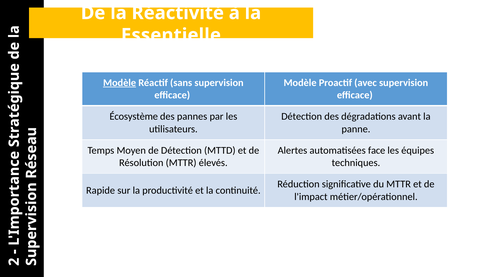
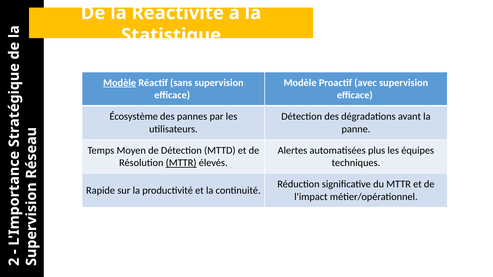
Essentielle: Essentielle -> Statistique (171, 35)
face: face -> plus (377, 151)
MTTR underline: none -> present (181, 163)
